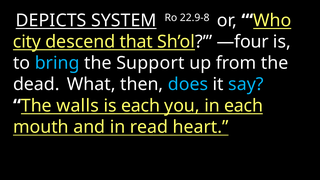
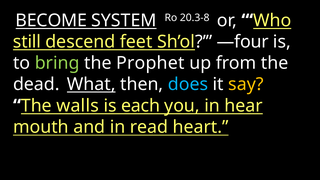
DEPICTS: DEPICTS -> BECOME (51, 20)
22.9-8: 22.9-8 -> 20.3-8 (195, 18)
city: city -> still (27, 42)
that: that -> feet (136, 42)
bring colour: light blue -> light green (57, 63)
Support: Support -> Prophet (150, 63)
What underline: none -> present (91, 84)
say colour: light blue -> yellow (246, 84)
in each: each -> hear (244, 106)
